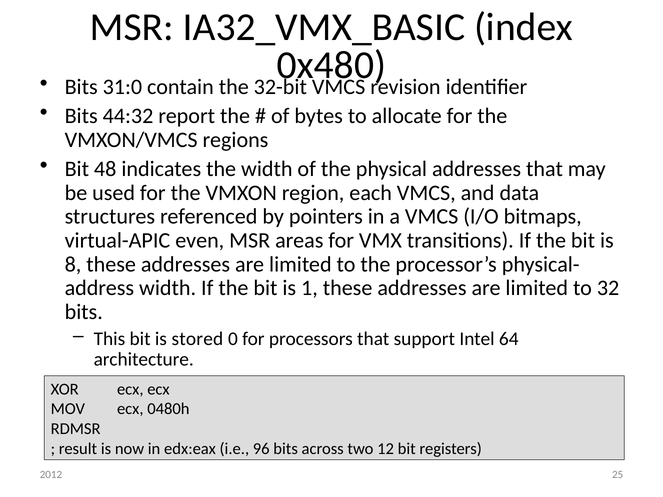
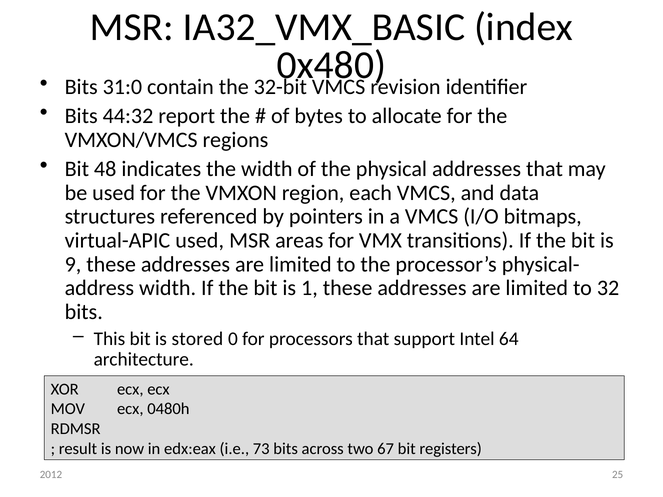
virtual-APIC even: even -> used (200, 241)
8: 8 -> 9 (73, 264)
96: 96 -> 73 (261, 449)
12: 12 -> 67 (386, 449)
